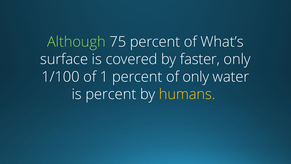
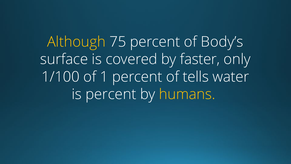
Although colour: light green -> yellow (76, 42)
What’s: What’s -> Body’s (222, 42)
of only: only -> tells (196, 77)
